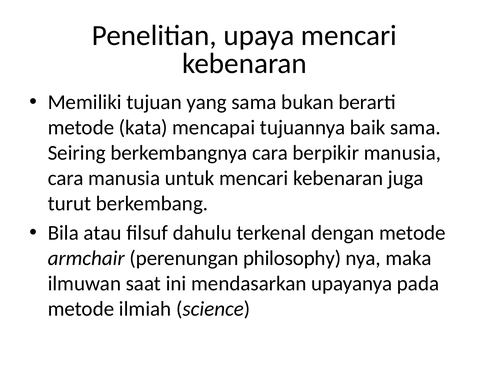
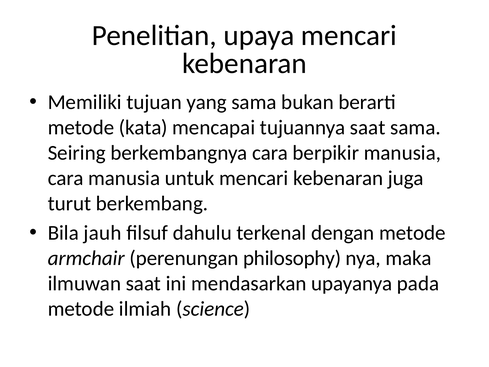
tujuannya baik: baik -> saat (368, 127)
atau: atau -> jauh (102, 233)
